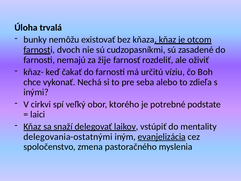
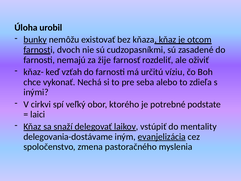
trvalá: trvalá -> urobil (51, 28)
bunky underline: none -> present (35, 40)
čakať: čakať -> vzťah (72, 72)
delegovania-ostatnými: delegovania-ostatnými -> delegovania-dostávame (68, 137)
